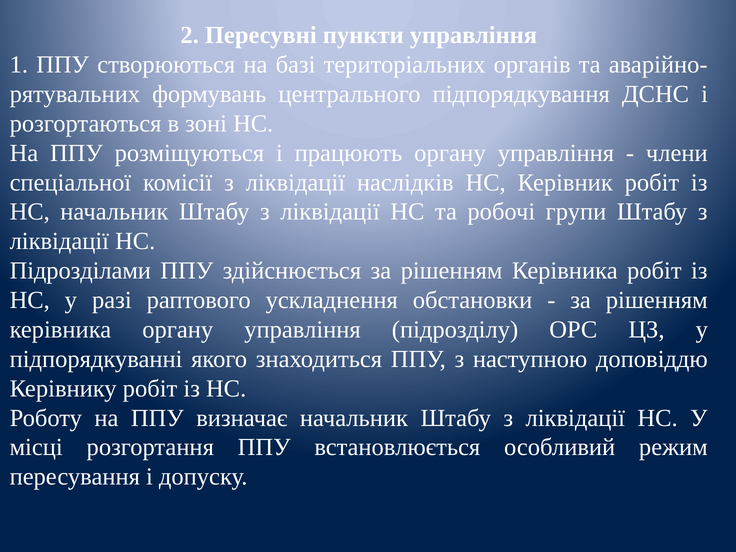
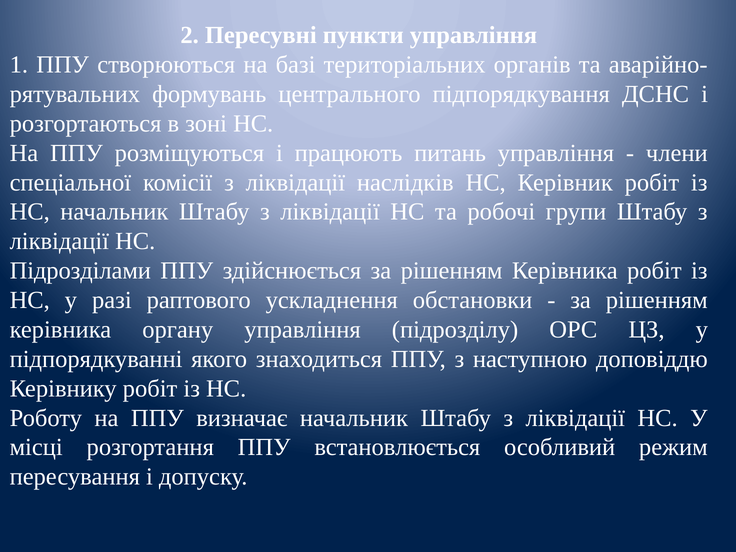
працюють органу: органу -> питань (450, 153)
